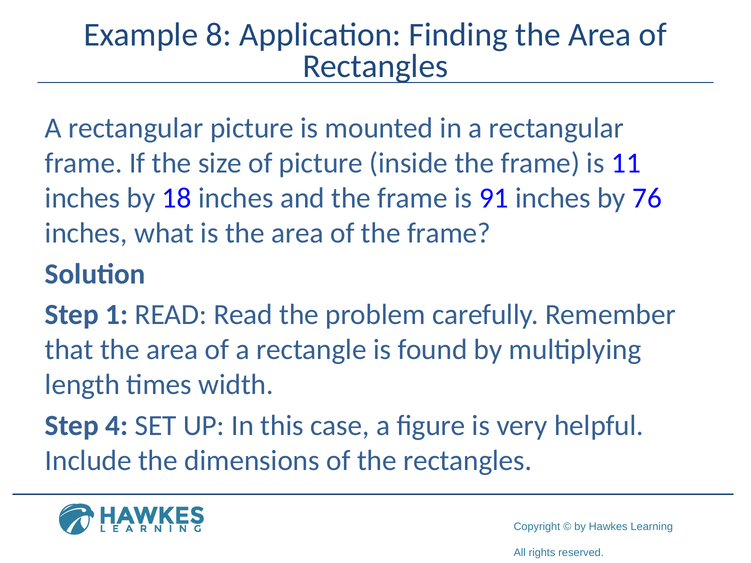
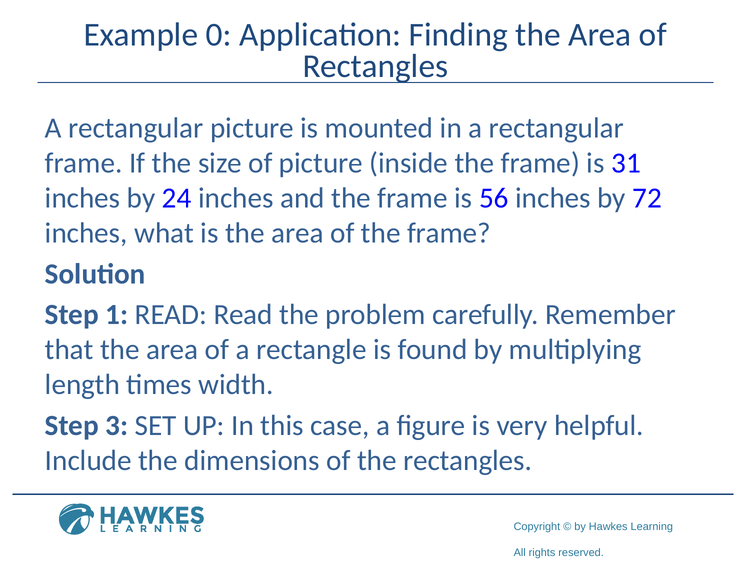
8: 8 -> 0 (219, 35)
11: 11 -> 31 (626, 163)
18: 18 -> 24 (177, 198)
91: 91 -> 56 (494, 198)
76: 76 -> 72 (647, 198)
4: 4 -> 3 (117, 426)
